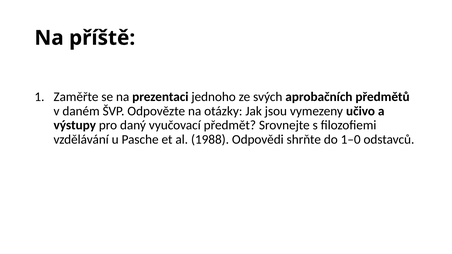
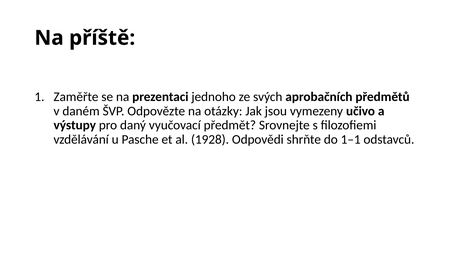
1988: 1988 -> 1928 (210, 140)
1–0: 1–0 -> 1–1 (351, 140)
